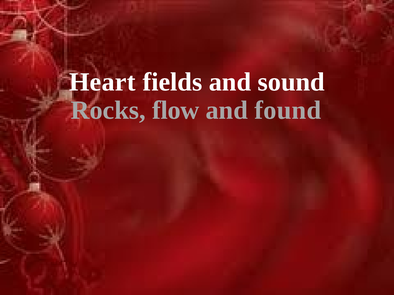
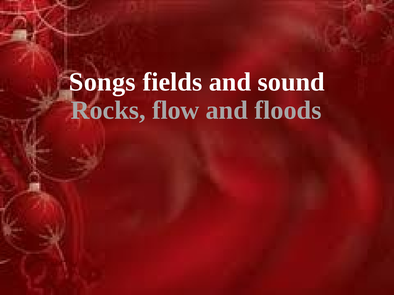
Heart: Heart -> Songs (102, 82)
found: found -> floods (288, 110)
